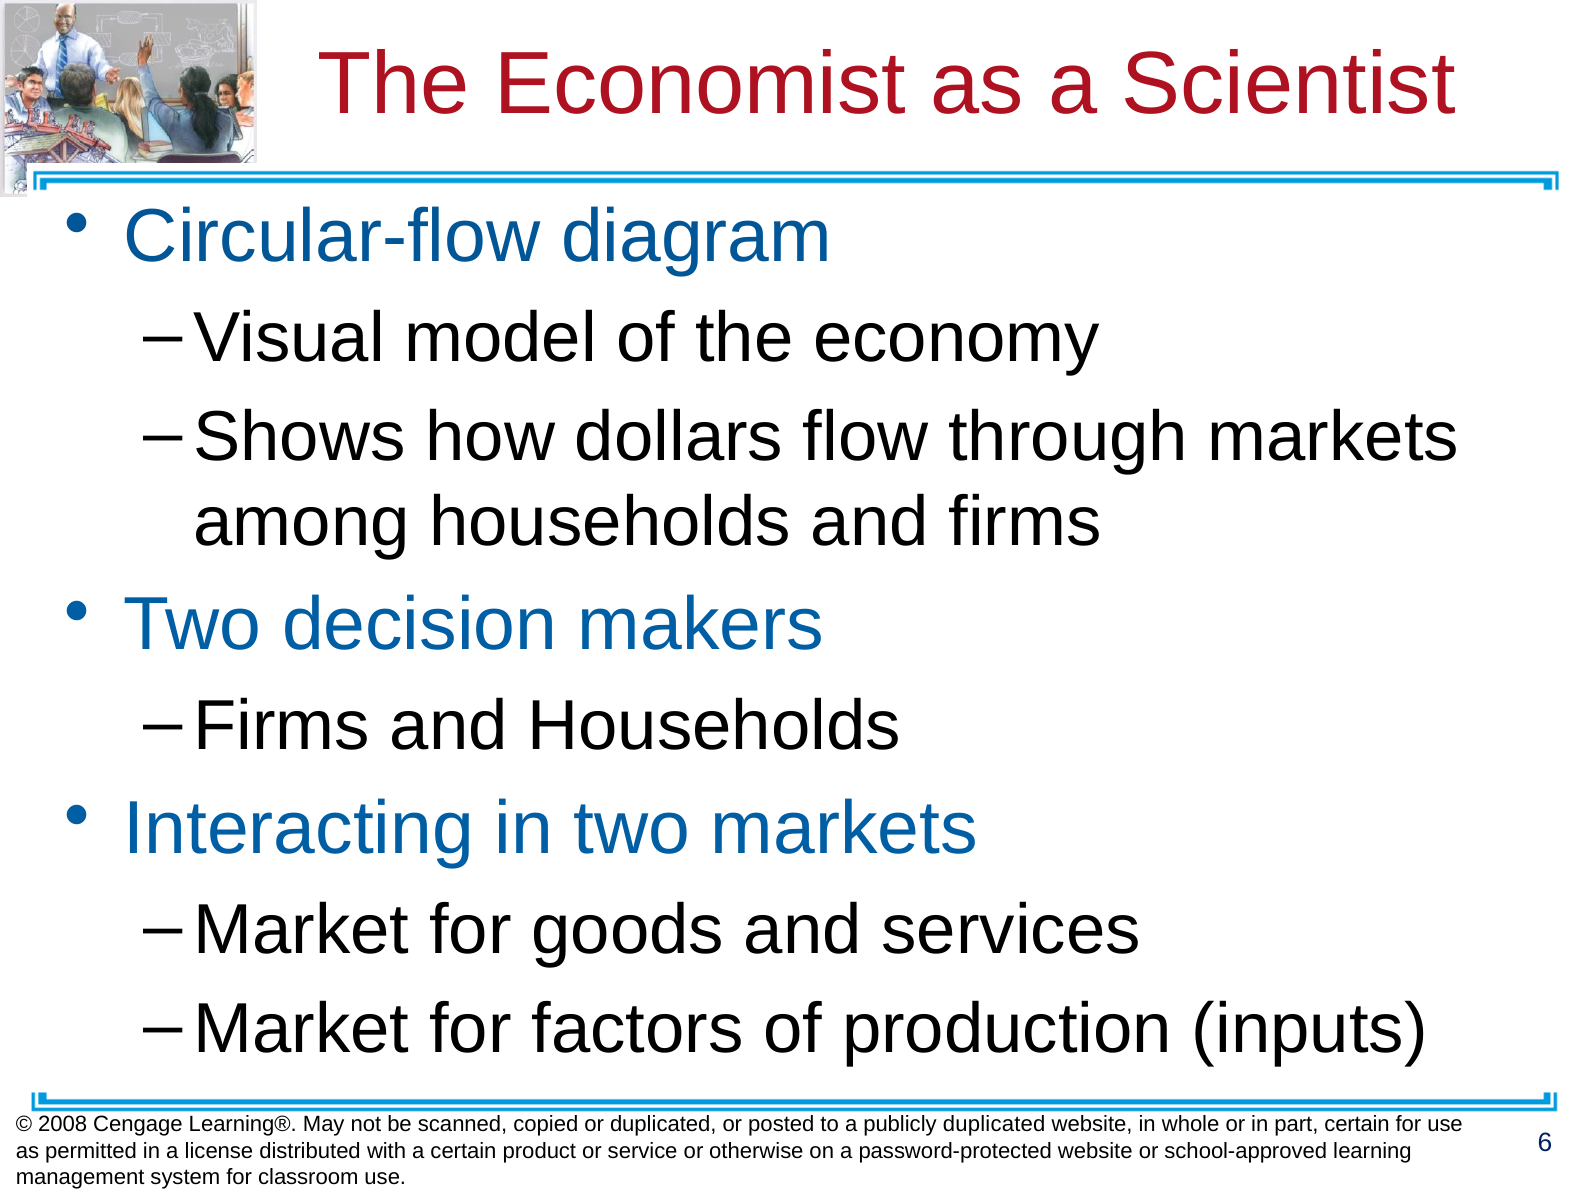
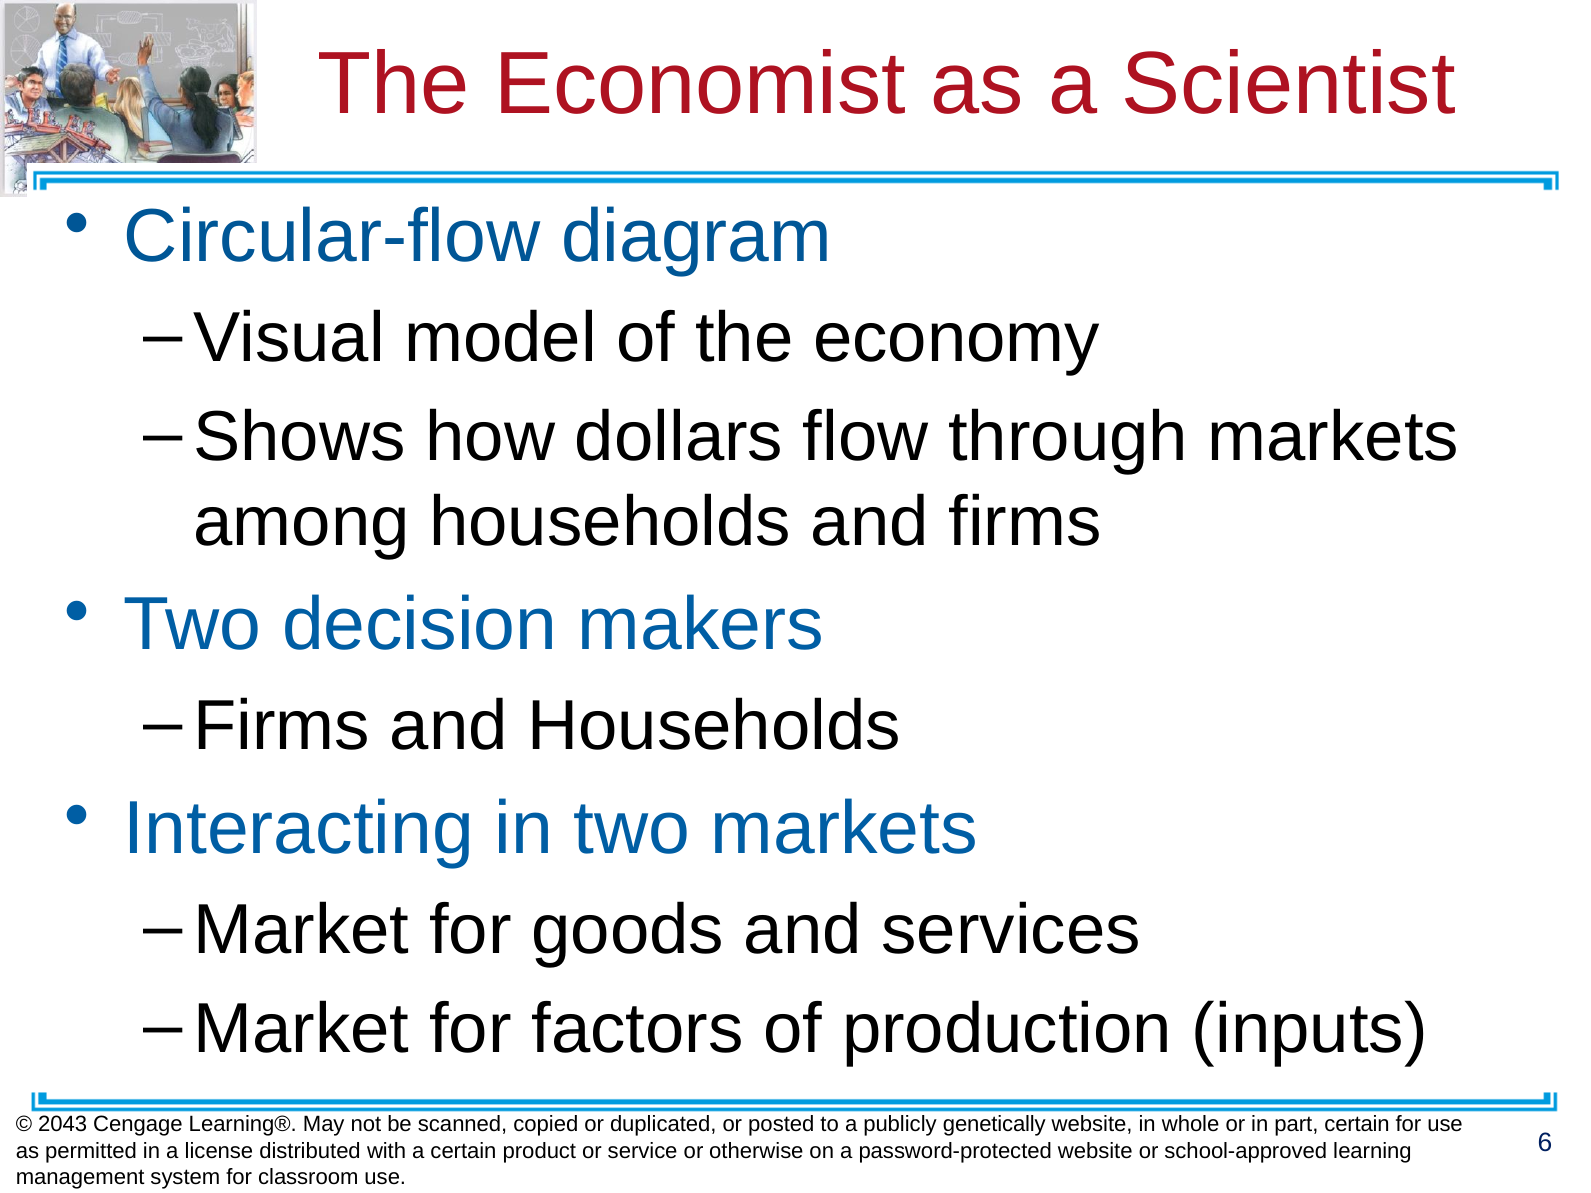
2008: 2008 -> 2043 (63, 1125)
publicly duplicated: duplicated -> genetically (994, 1125)
